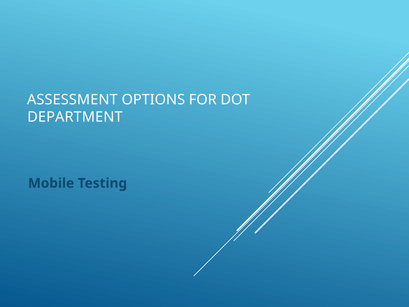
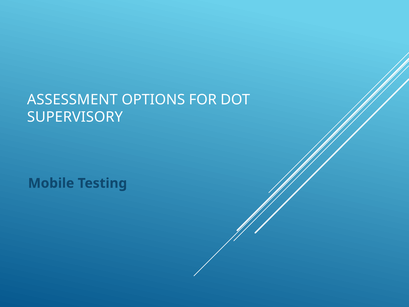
DEPARTMENT: DEPARTMENT -> SUPERVISORY (75, 117)
